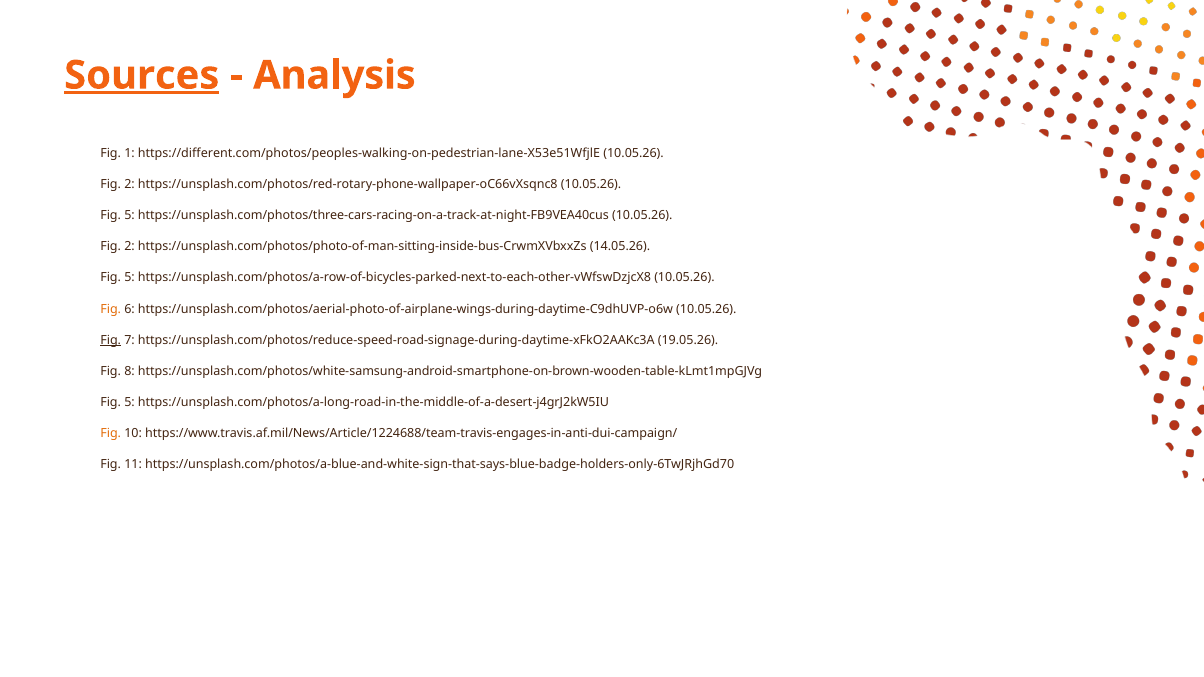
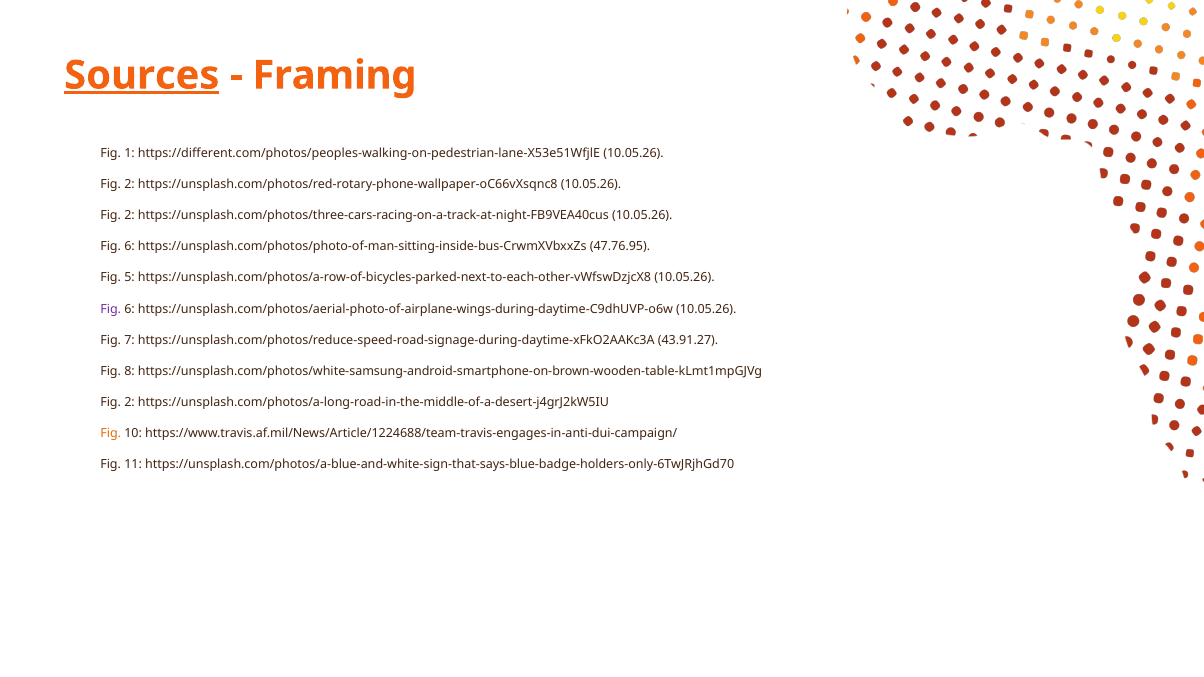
Analysis: Analysis -> Framing (334, 75)
5: 5 -> 2 (130, 216)
2: 2 -> 6 (130, 247)
14.05.26: 14.05.26 -> 47.76.95 (620, 247)
Fig colour: orange -> purple (111, 309)
Fig underline: present -> none (111, 340)
19.05.26: 19.05.26 -> 43.91.27 (688, 340)
5: 5 -> 2 (130, 402)
